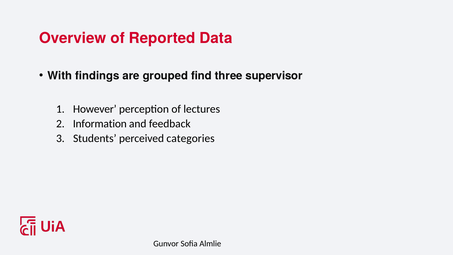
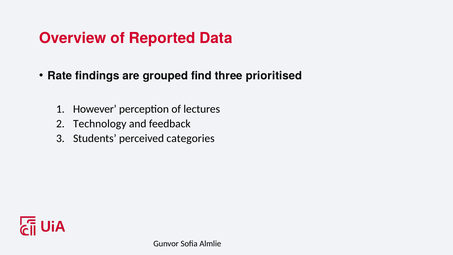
With: With -> Rate (60, 76)
supervisor: supervisor -> prioritised (274, 76)
Information: Information -> Technology (100, 124)
